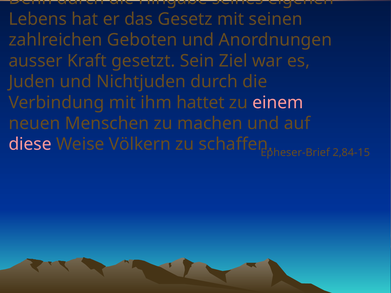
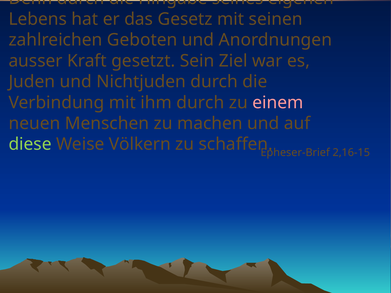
ihm hattet: hattet -> durch (200, 103)
diese colour: pink -> light green (30, 144)
2,84-15: 2,84-15 -> 2,16-15 (351, 153)
